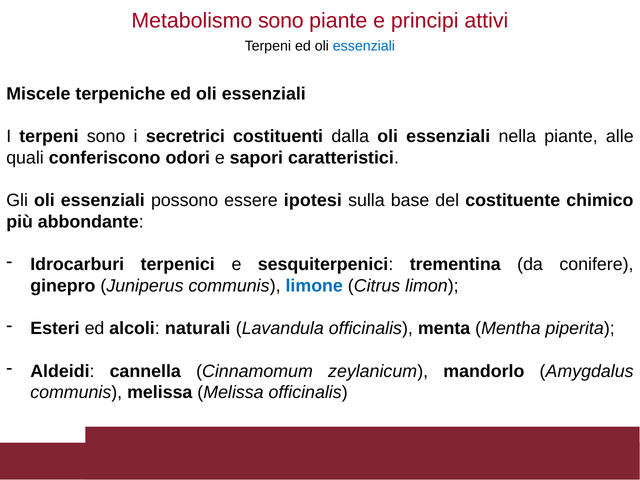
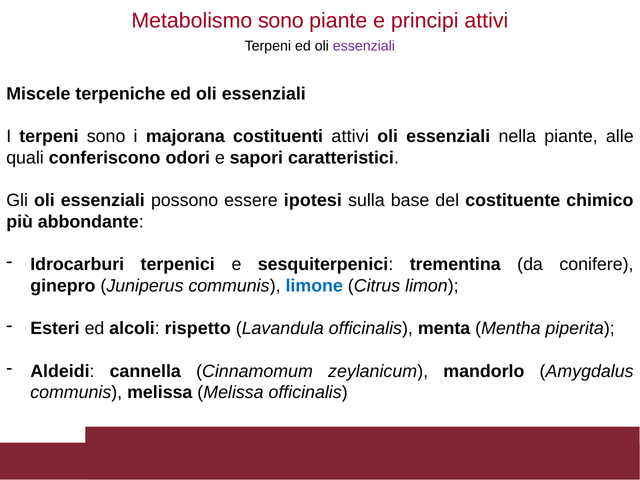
essenziali colour: blue -> purple (364, 46)
secretrici: secretrici -> majorana (185, 136)
costituenti dalla: dalla -> attivi (350, 136)
naturali: naturali -> rispetto (198, 329)
